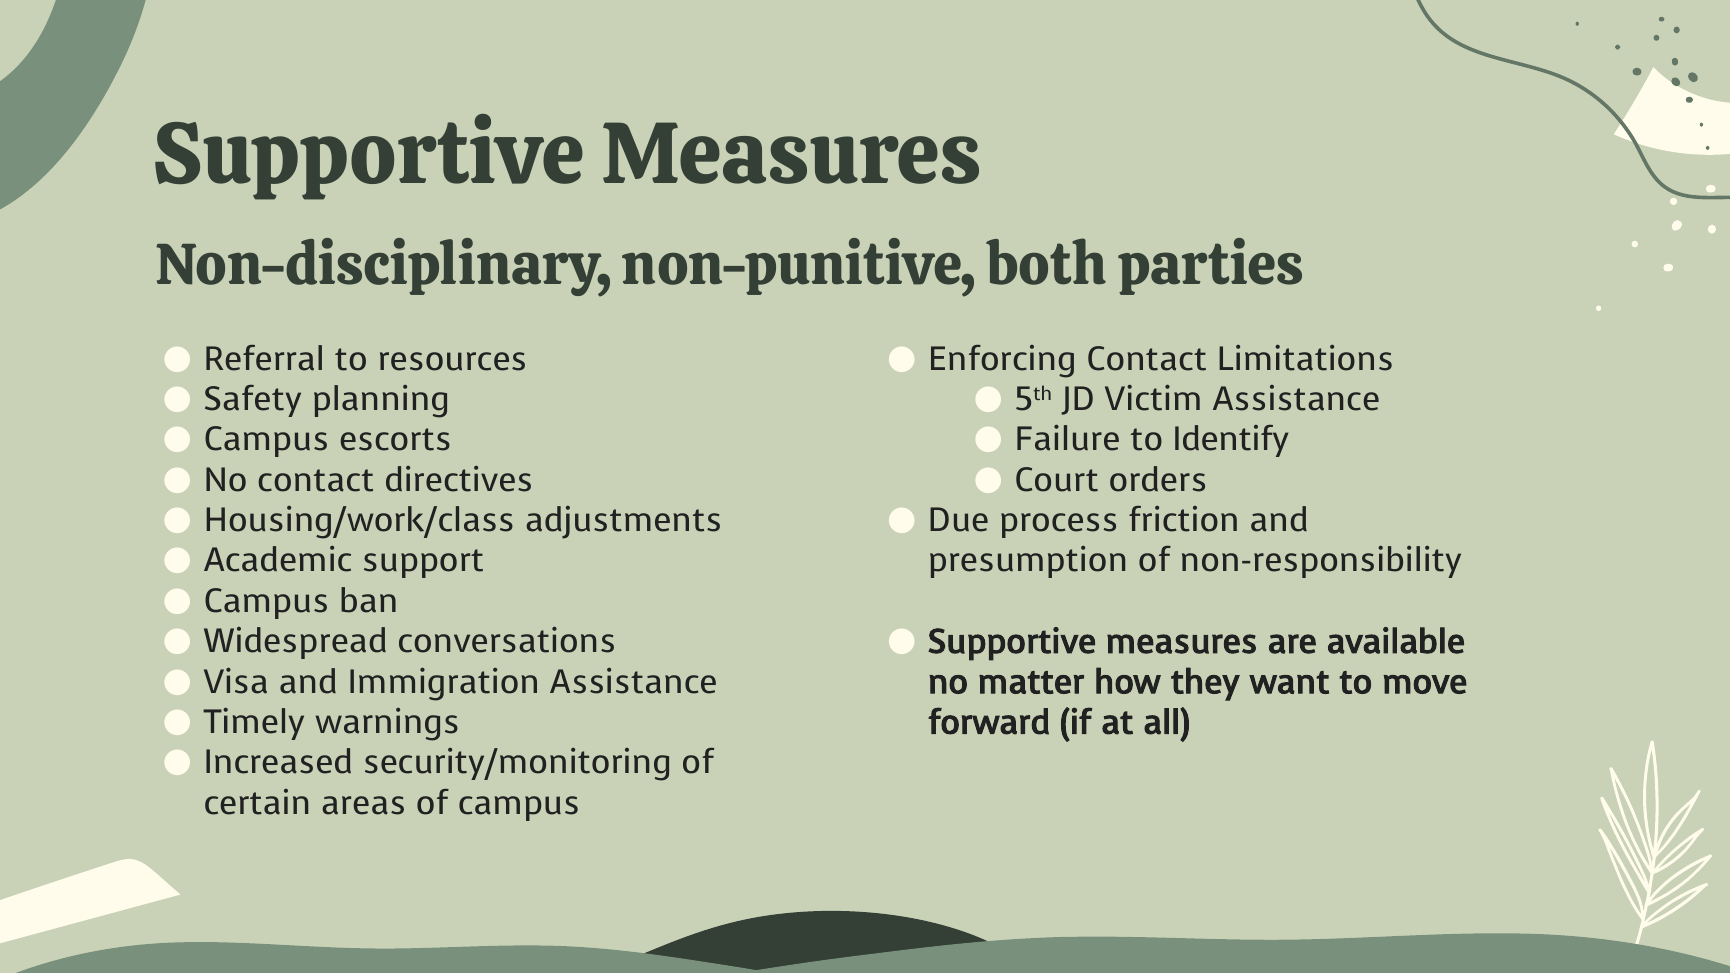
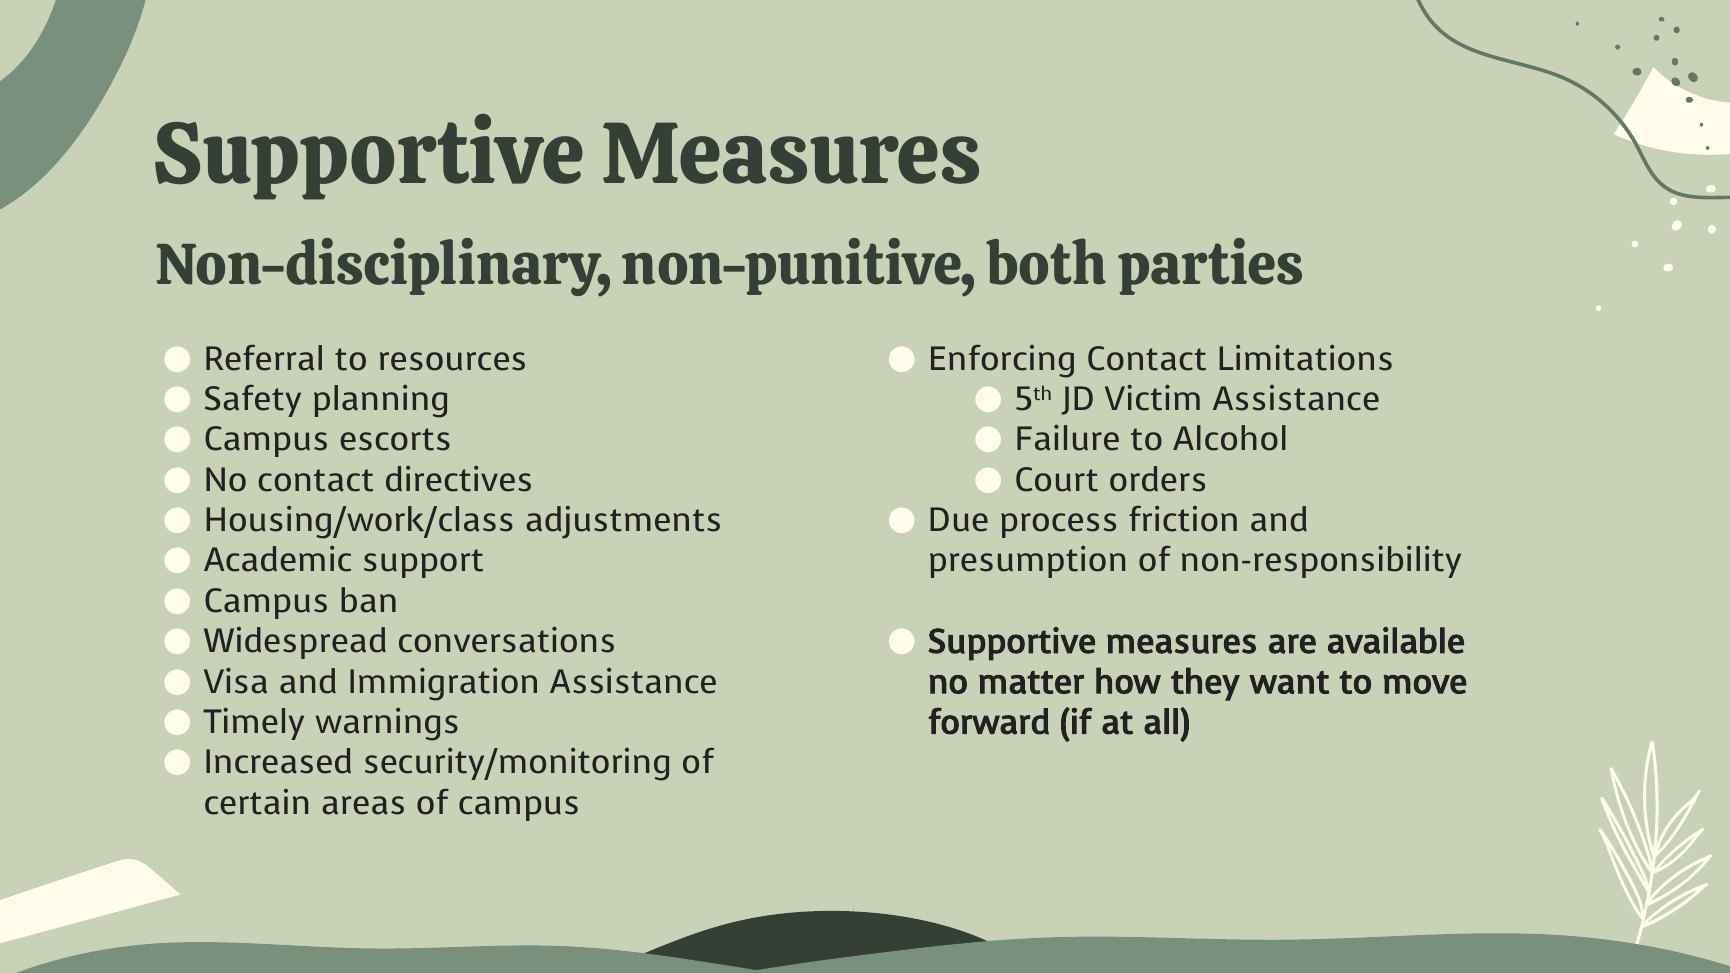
Identify: Identify -> Alcohol (1231, 440)
